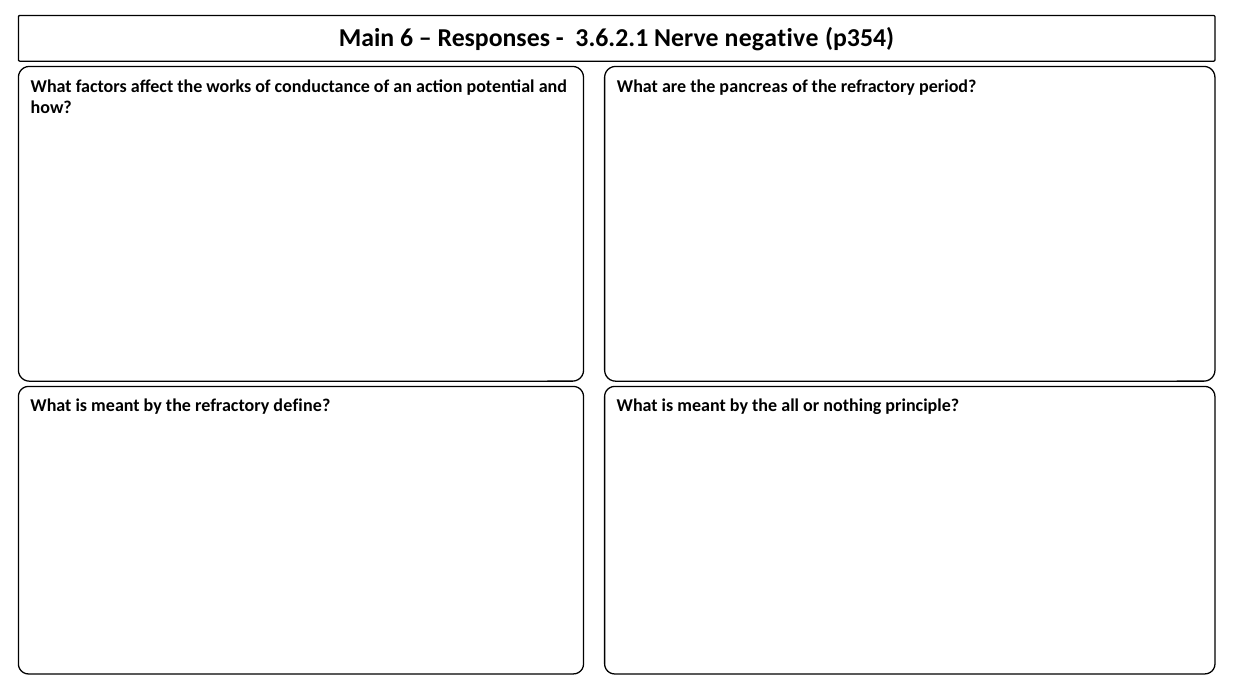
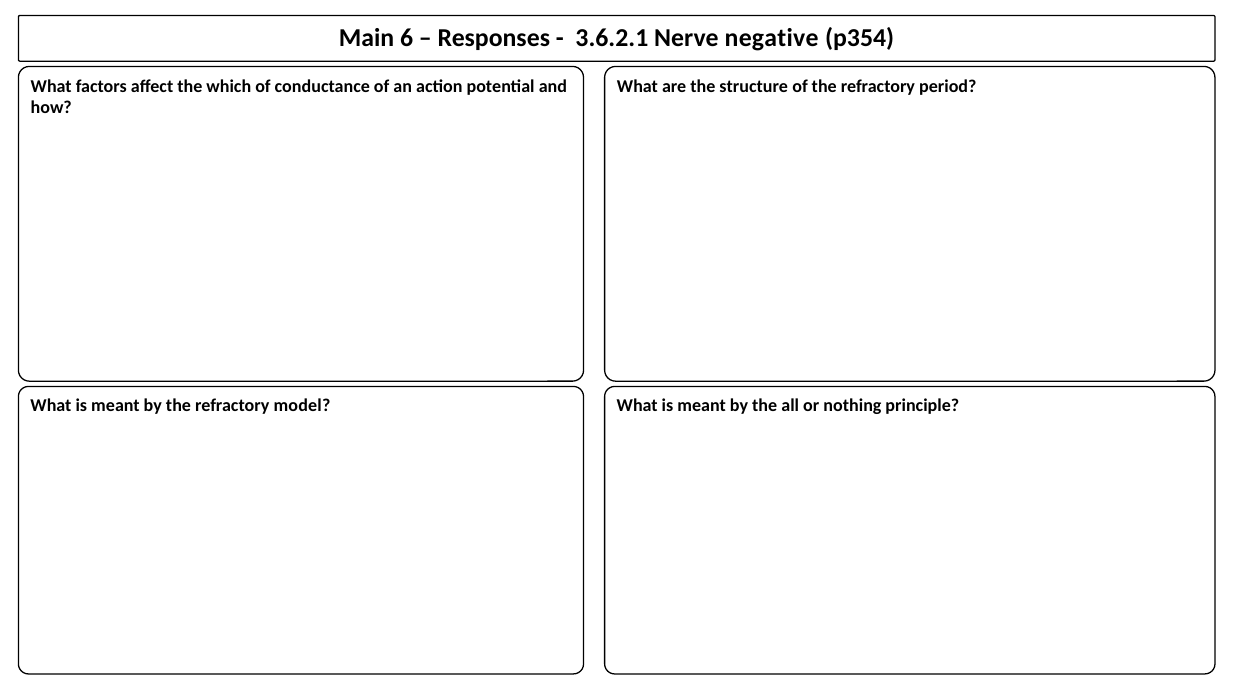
works: works -> which (229, 86)
pancreas: pancreas -> structure (754, 86)
define: define -> model (302, 406)
